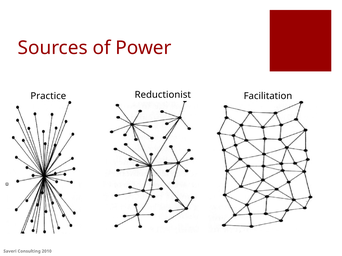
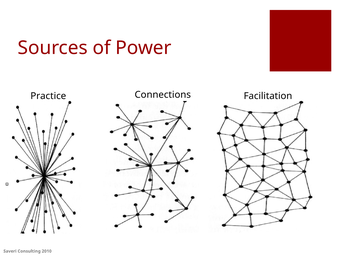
Reductionist: Reductionist -> Connections (163, 95)
